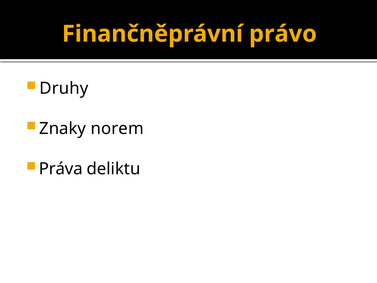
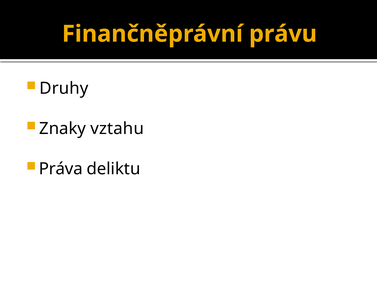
právo: právo -> právu (283, 34)
norem: norem -> vztahu (117, 128)
